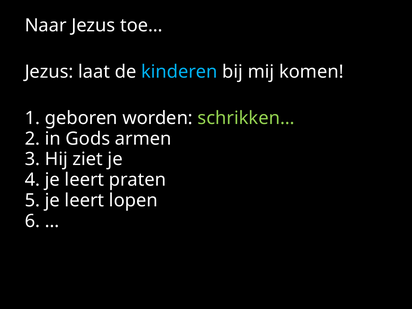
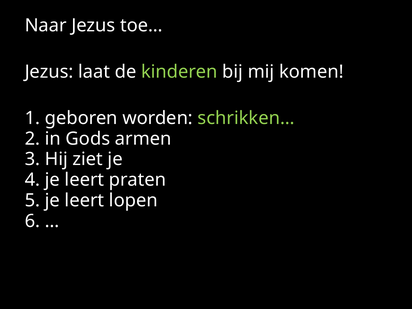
kinderen colour: light blue -> light green (179, 72)
